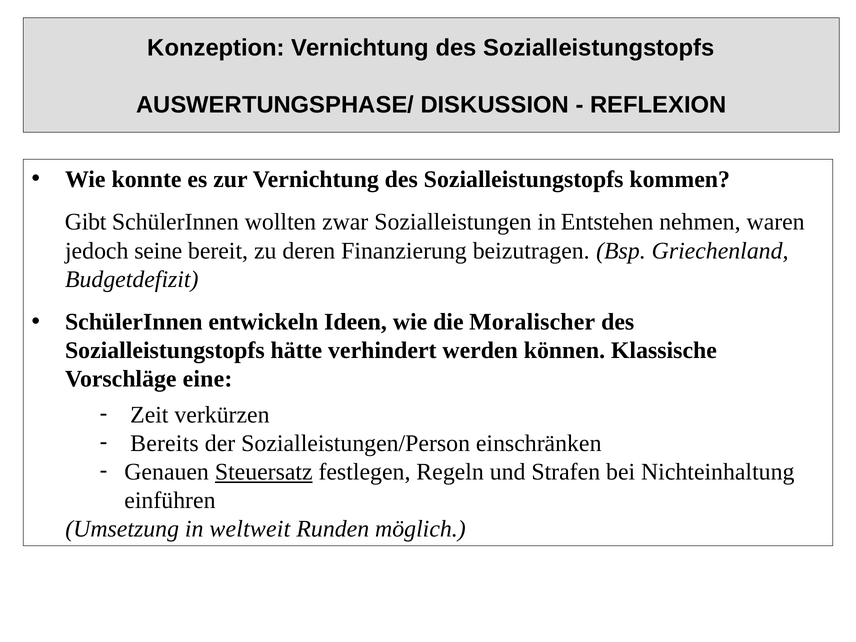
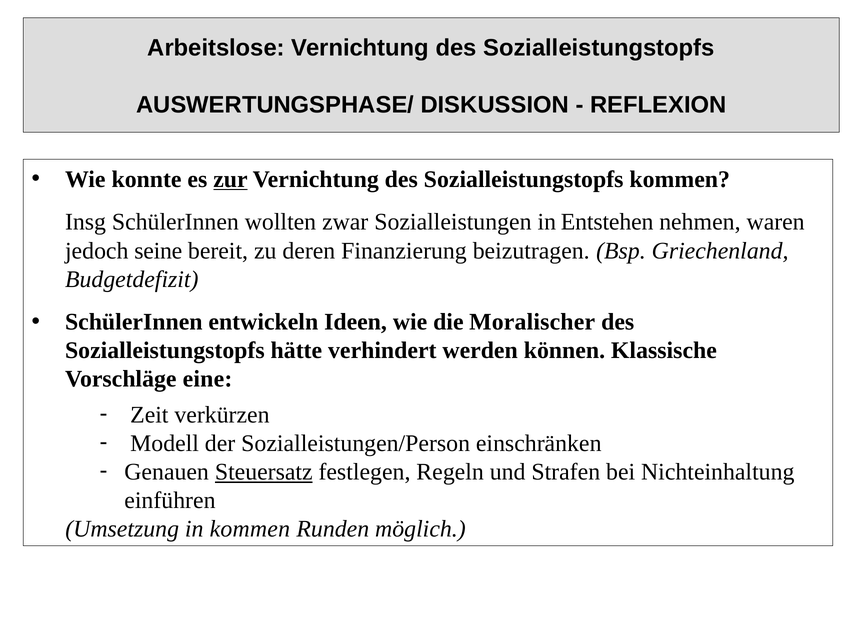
Konzeption: Konzeption -> Arbeitslose (216, 48)
zur underline: none -> present (230, 179)
Gibt: Gibt -> Insg (86, 222)
Bereits: Bereits -> Modell (165, 443)
in weltweit: weltweit -> kommen (250, 529)
